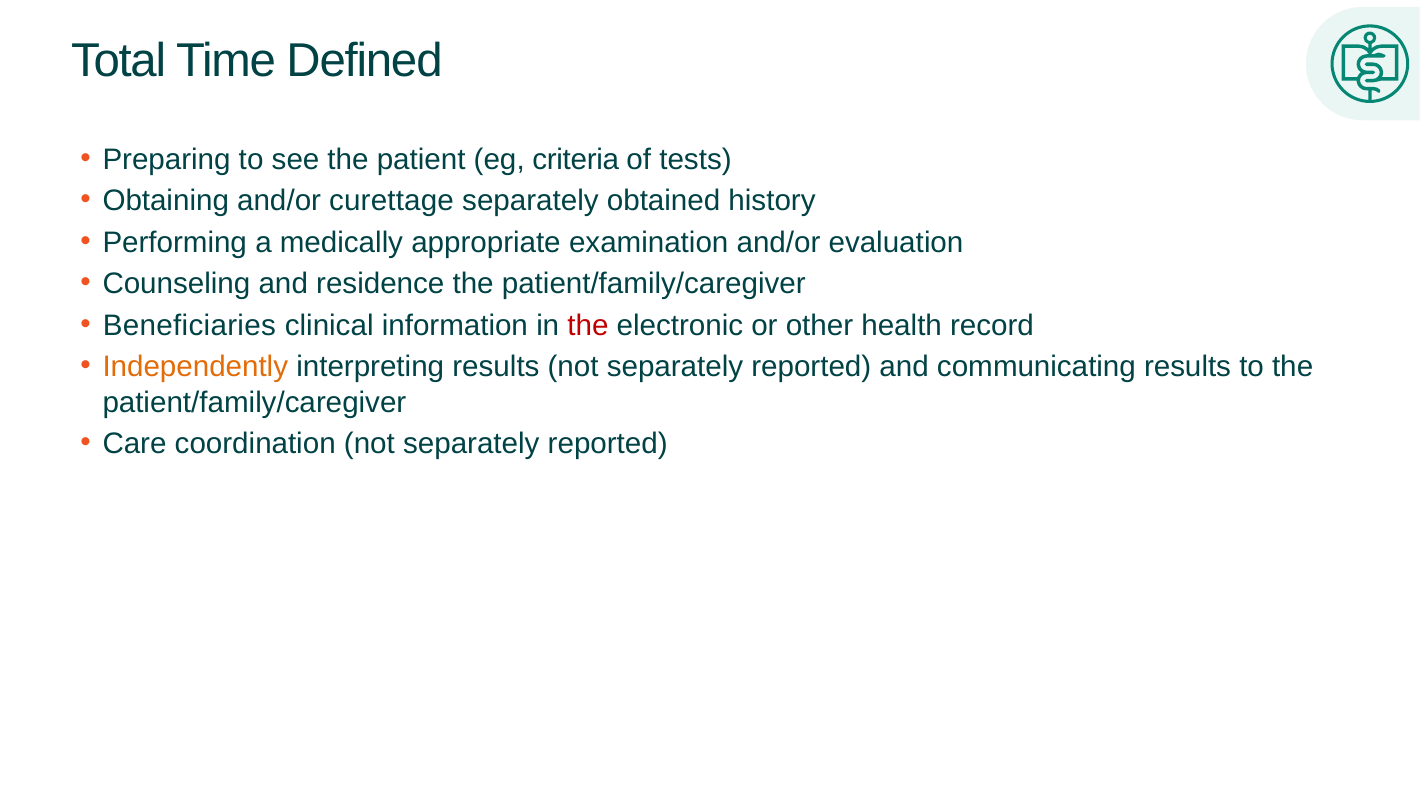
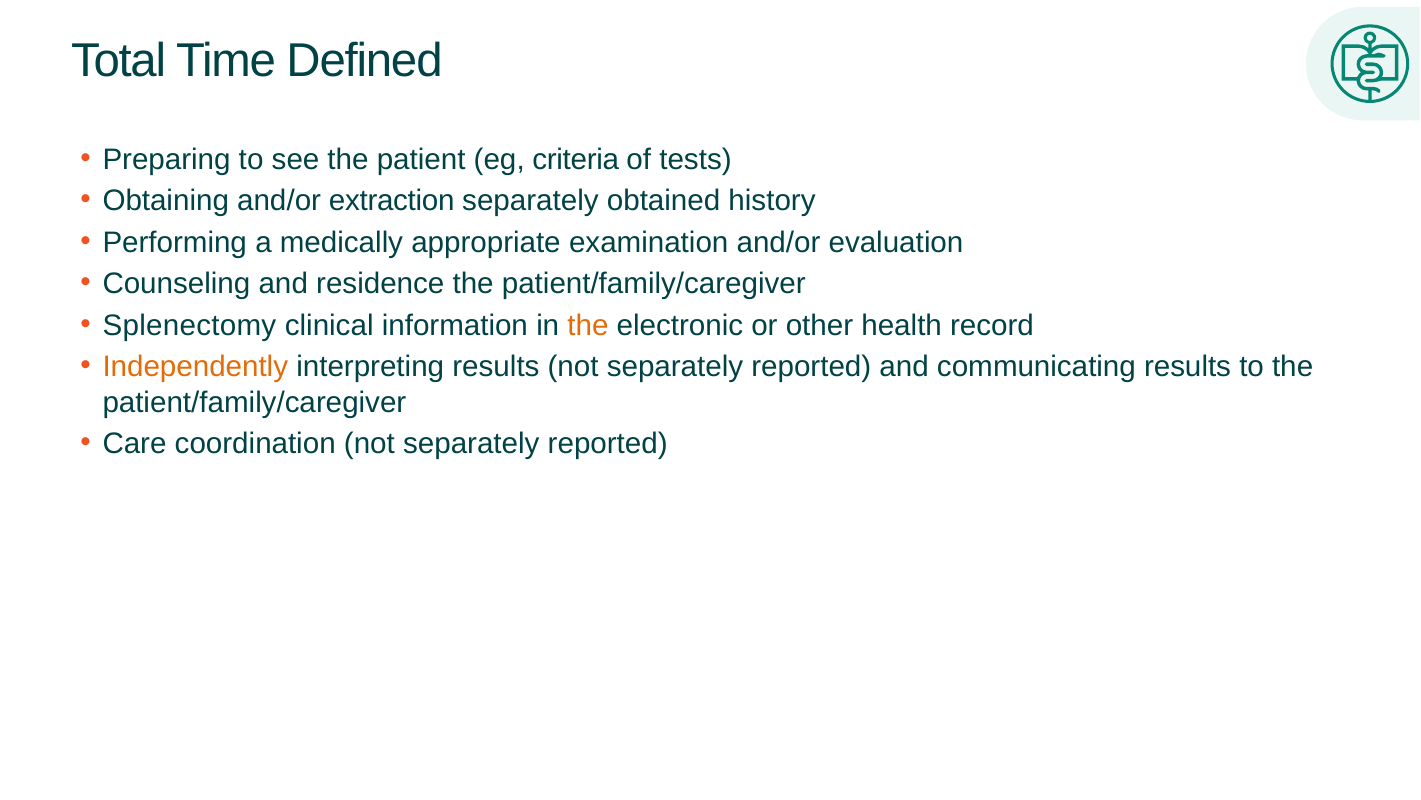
curettage: curettage -> extraction (392, 201)
Beneficiaries: Beneficiaries -> Splenectomy (189, 325)
the colour: red -> orange (588, 325)
